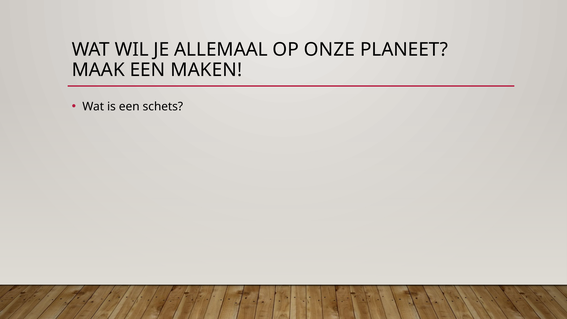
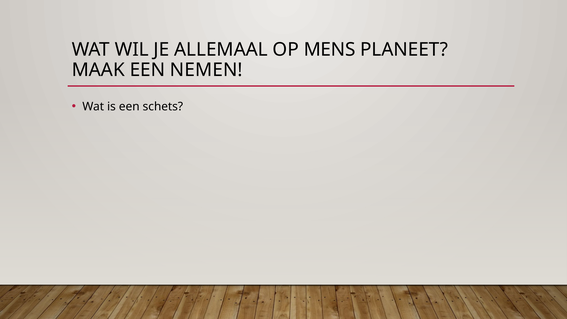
ONZE: ONZE -> MENS (330, 50)
MAKEN: MAKEN -> NEMEN (206, 70)
